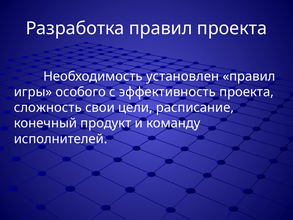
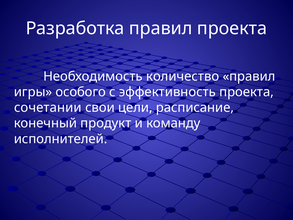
установлен: установлен -> количество (183, 76)
сложность: сложность -> сочетании (48, 107)
